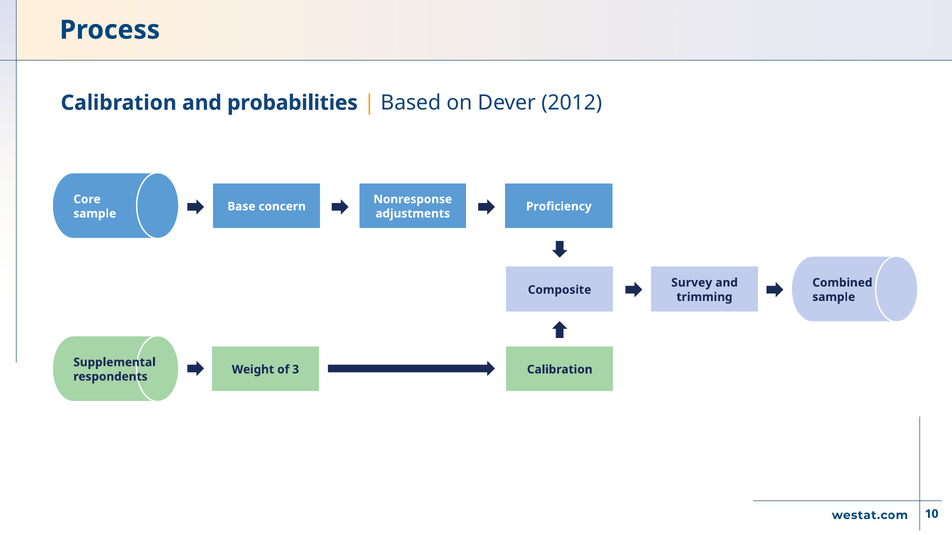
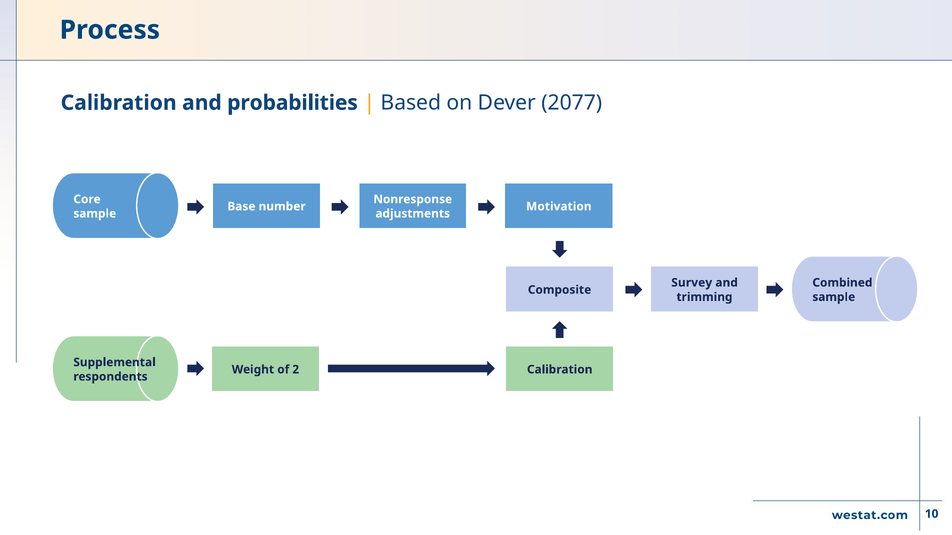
2012: 2012 -> 2077 (572, 103)
concern: concern -> number (282, 207)
Proficiency: Proficiency -> Motivation (559, 207)
3: 3 -> 2 (296, 370)
